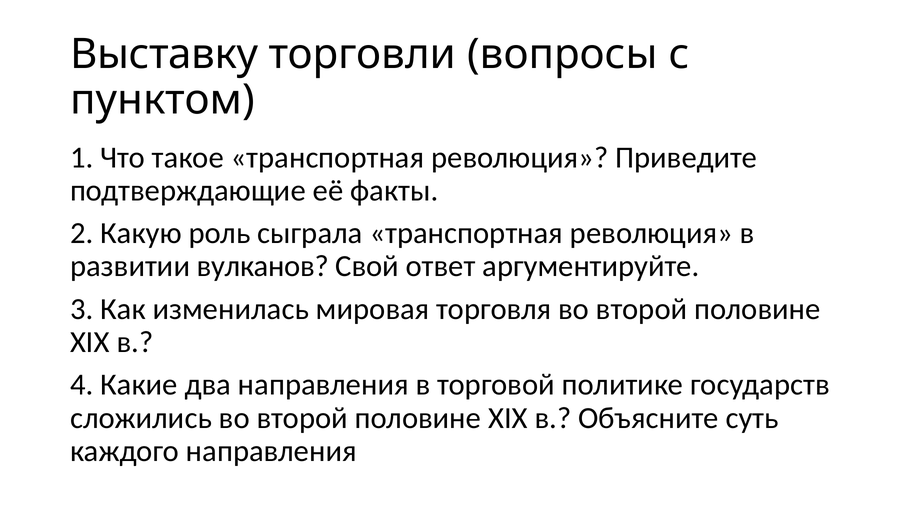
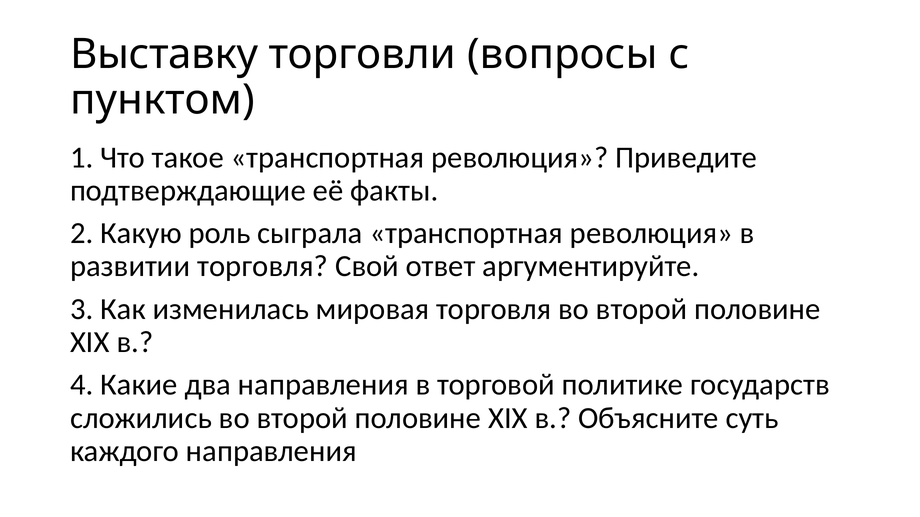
развитии вулканов: вулканов -> торговля (263, 267)
